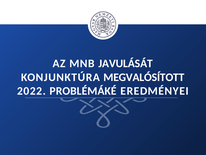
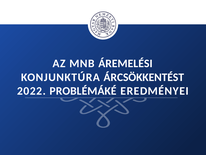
JAVULÁSÁT: JAVULÁSÁT -> ÁREMELÉSI (125, 63)
MEGVALÓSÍTOTT: MEGVALÓSÍTOTT -> ÁRCSÖKKENTÉST (144, 77)
